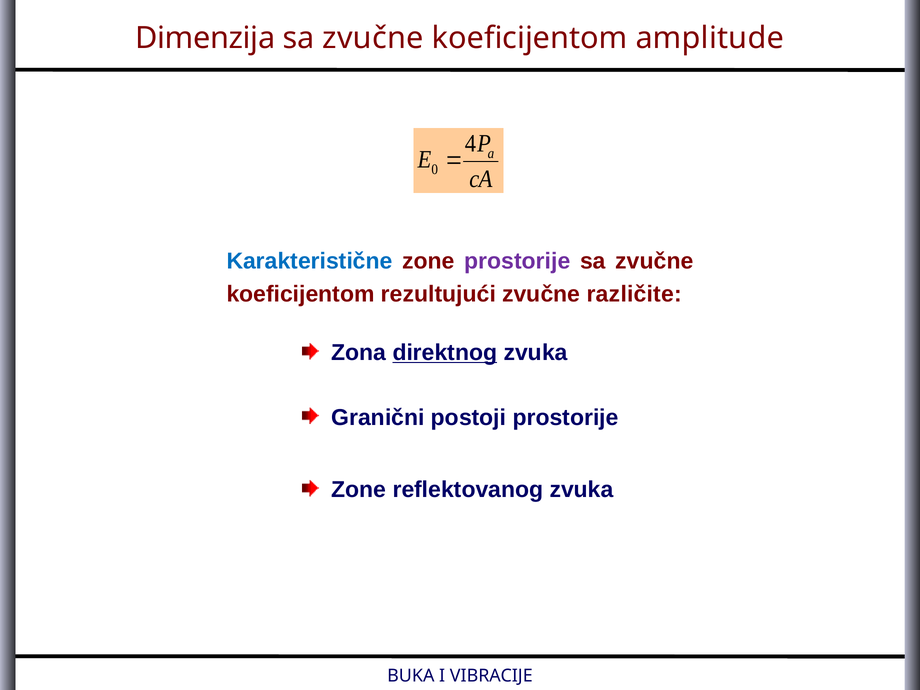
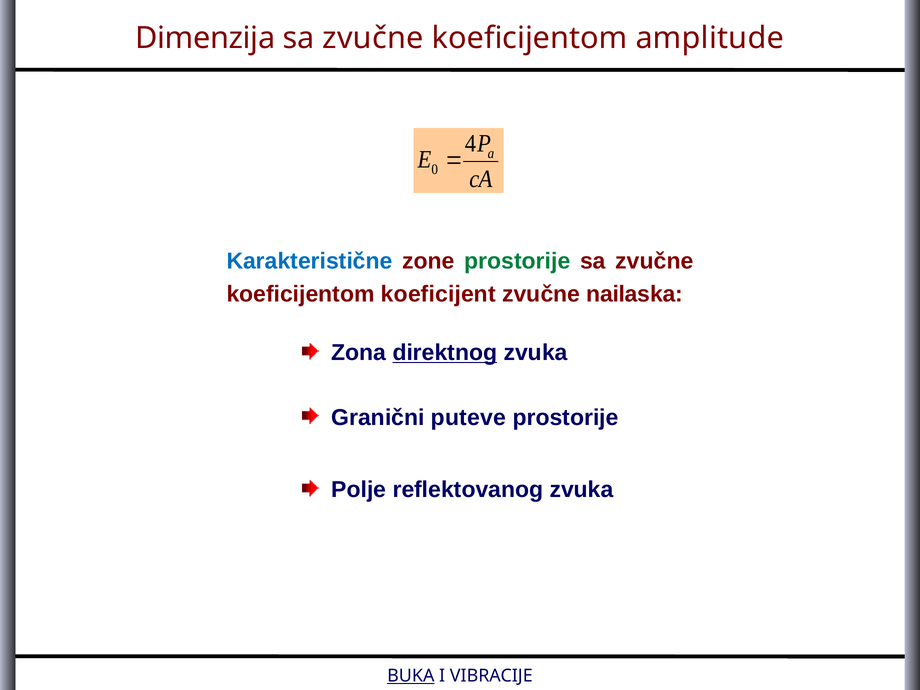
prostorije colour: purple -> green (517, 261)
rezultujući: rezultujući -> koeficijent (438, 294)
različite: različite -> nailaska (635, 294)
postoji: postoji -> puteve (468, 417)
Zone: Zone -> Polje (359, 490)
BUKA underline: none -> present (411, 676)
